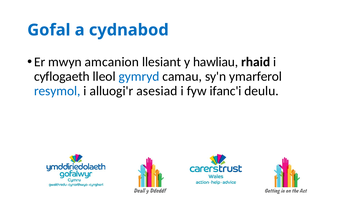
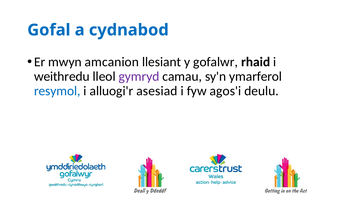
hawliau: hawliau -> gofalwr (216, 62)
cyflogaeth: cyflogaeth -> weithredu (62, 77)
gymryd colour: blue -> purple (139, 77)
ifanc'i: ifanc'i -> agos'i (225, 91)
